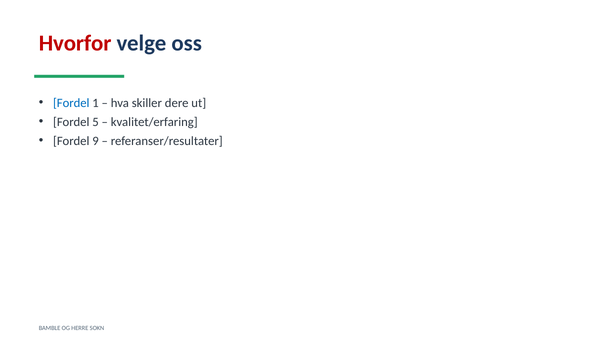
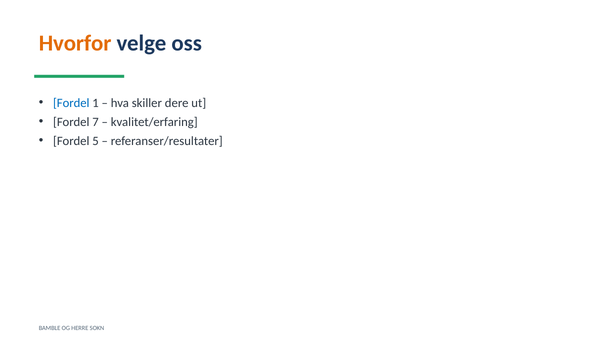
Hvorfor colour: red -> orange (75, 43)
5: 5 -> 7 (95, 122)
9: 9 -> 5 (95, 141)
